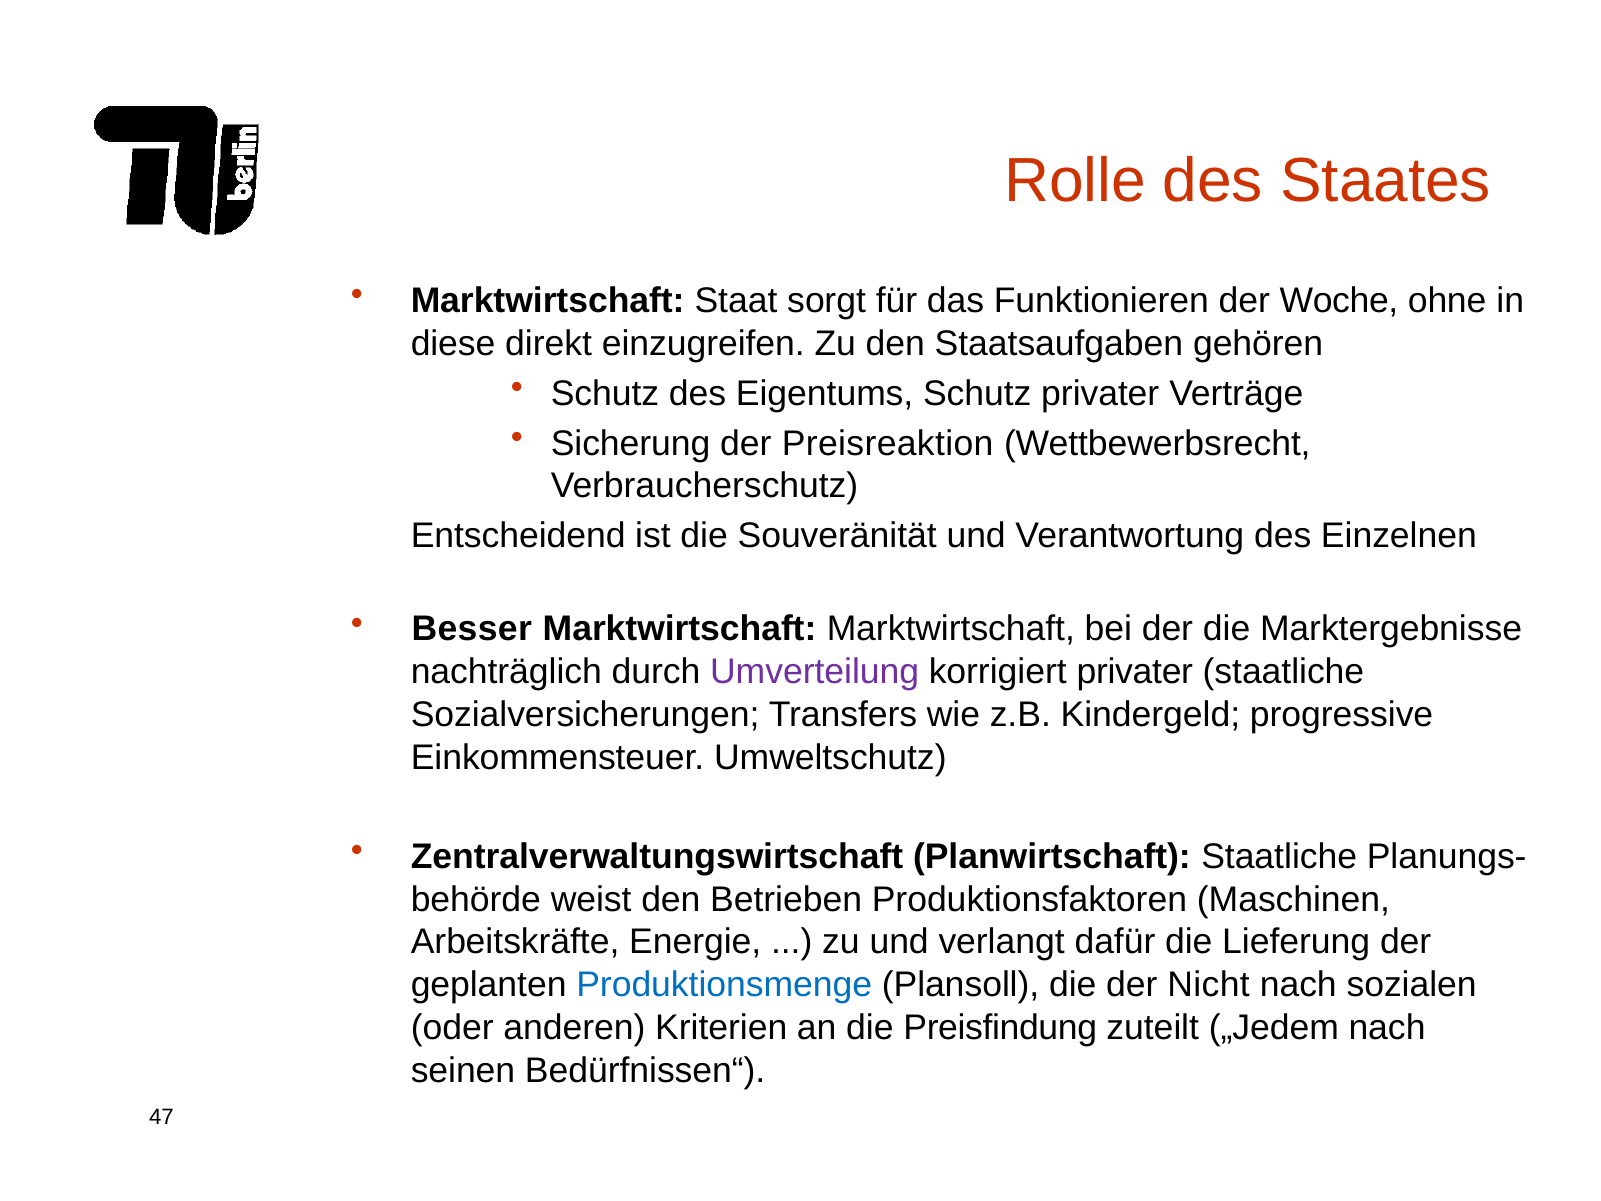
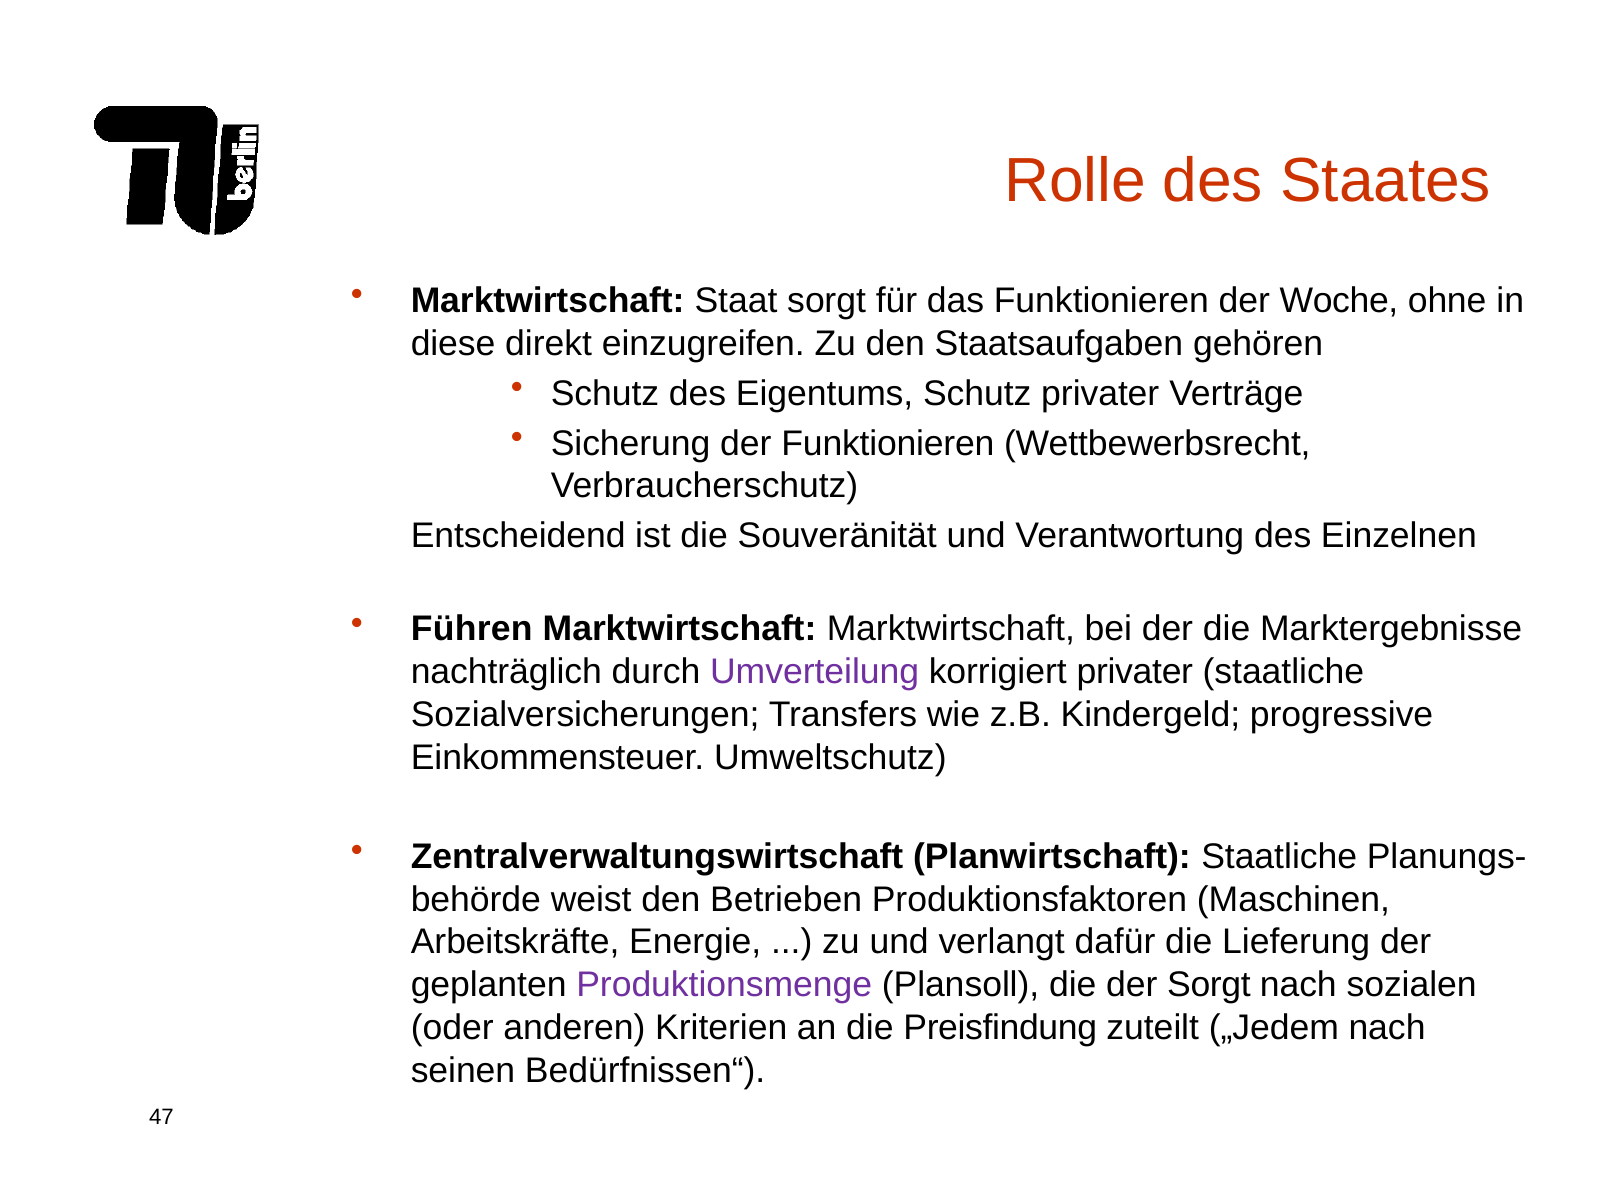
der Preisreaktion: Preisreaktion -> Funktionieren (888, 443)
Besser: Besser -> Führen (472, 629)
Produktionsmenge colour: blue -> purple (724, 985)
der Nicht: Nicht -> Sorgt (1209, 985)
